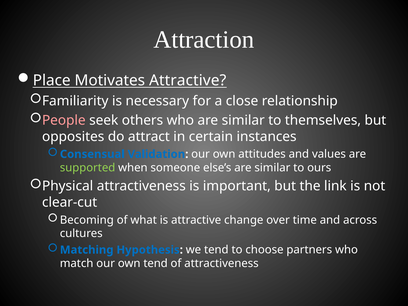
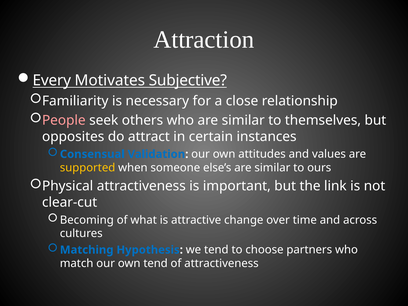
Place: Place -> Every (52, 80)
Motivates Attractive: Attractive -> Subjective (188, 80)
supported colour: light green -> yellow (88, 168)
